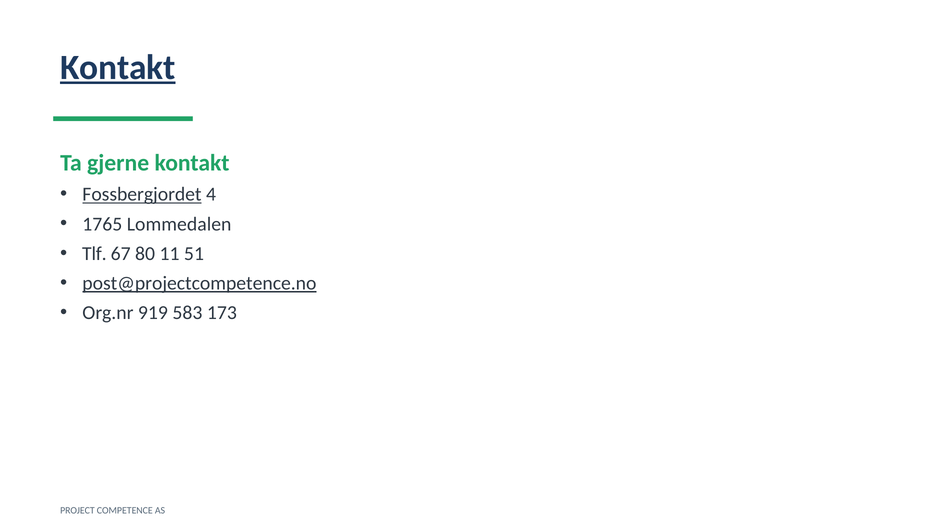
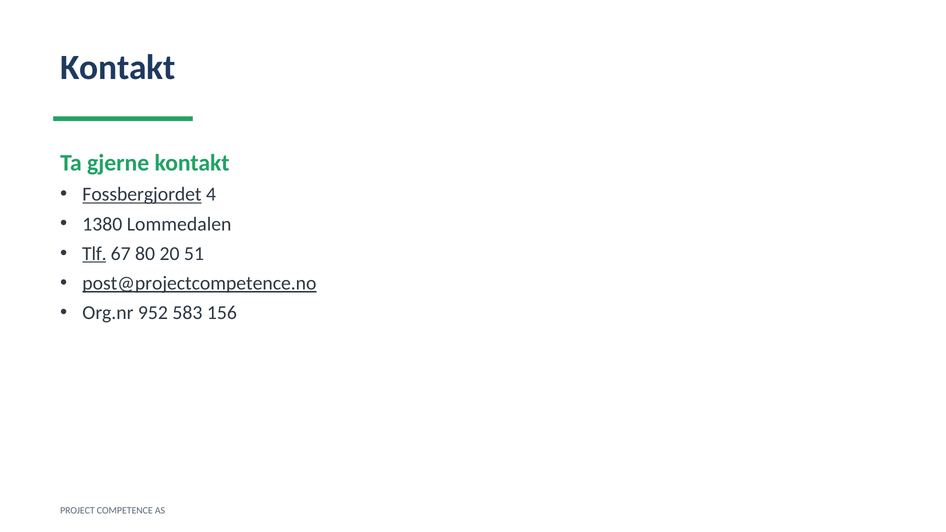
Kontakt underline: present -> none (118, 68)
1765: 1765 -> 1380 (102, 224)
Tlf underline: none -> present (94, 254)
11: 11 -> 20 (170, 254)
919: 919 -> 952 (153, 313)
173: 173 -> 156 (222, 313)
